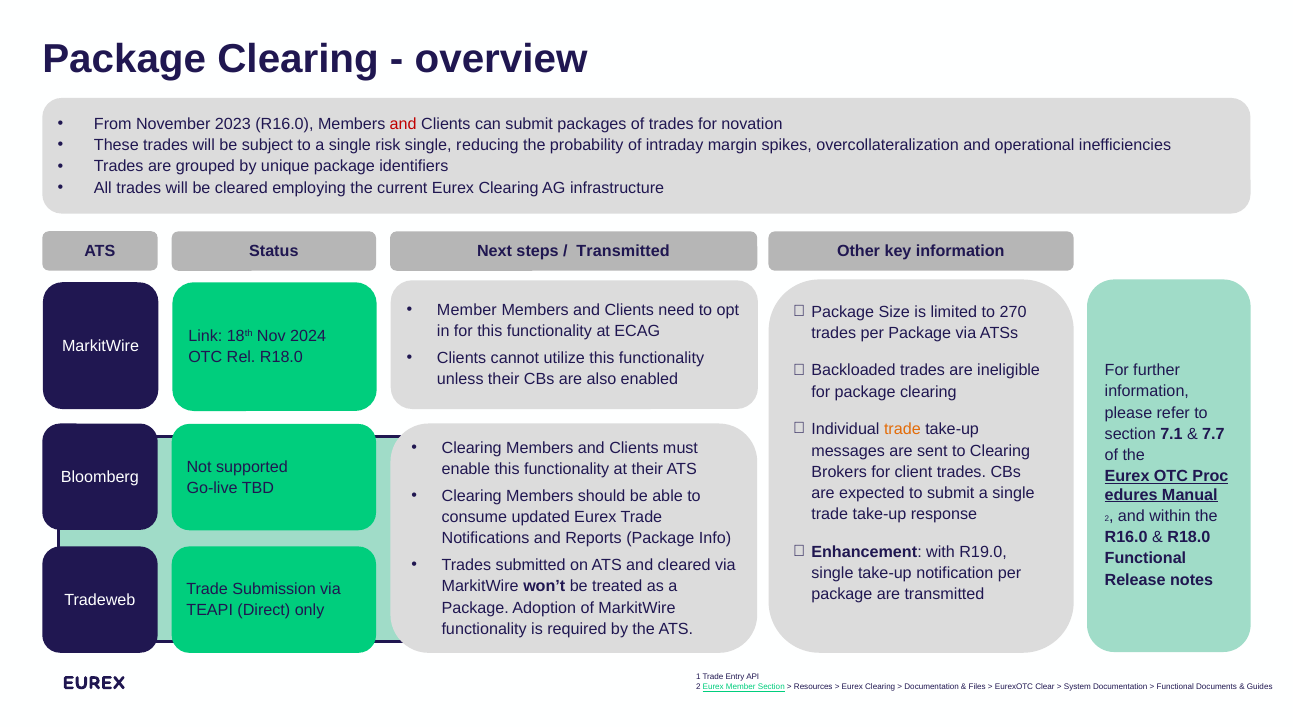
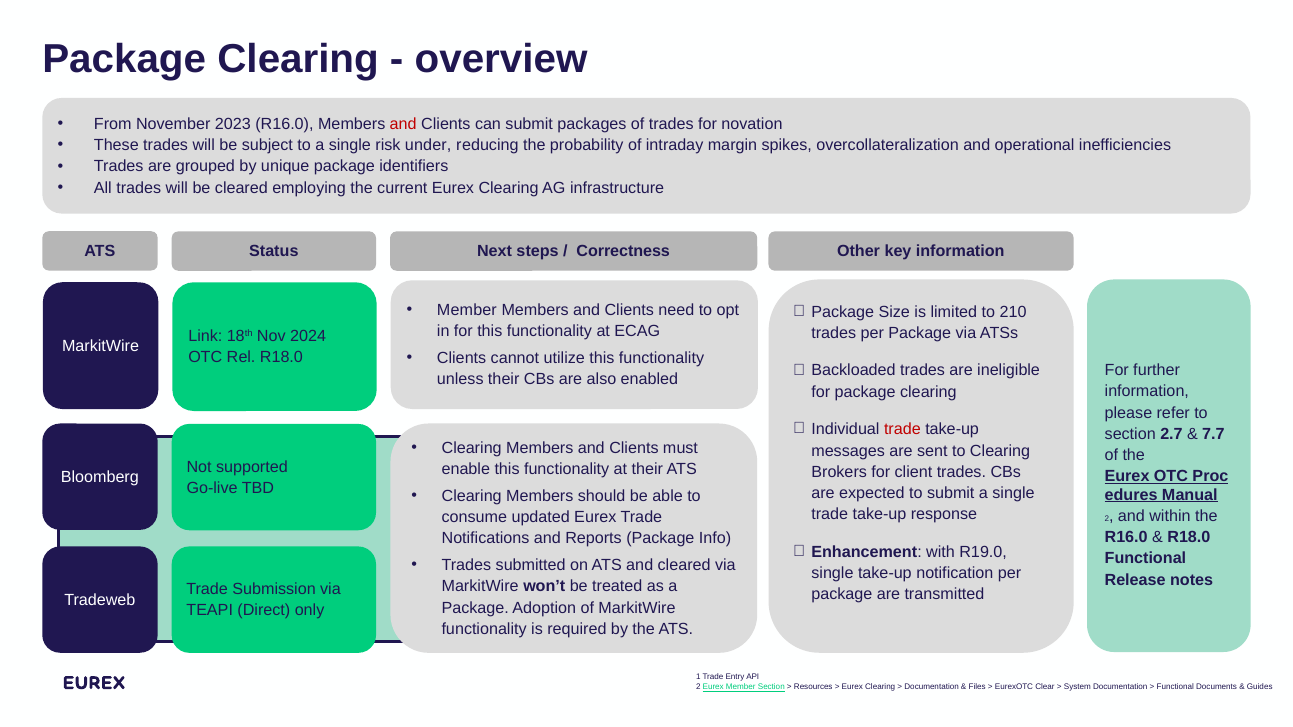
risk single: single -> under (428, 145)
Transmitted: Transmitted -> Correctness (623, 251)
270: 270 -> 210 (1013, 312)
trade colour: orange -> red (902, 430)
7.1: 7.1 -> 2.7 (1171, 434)
